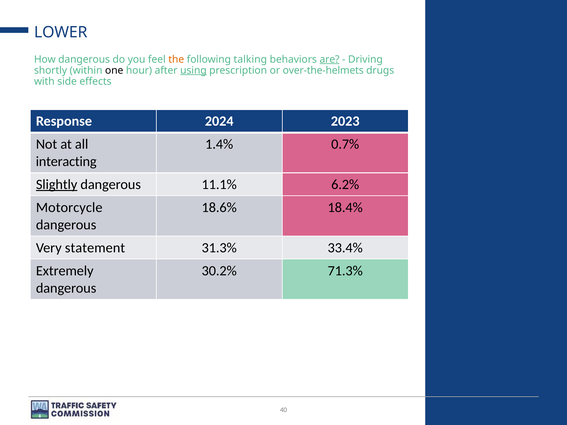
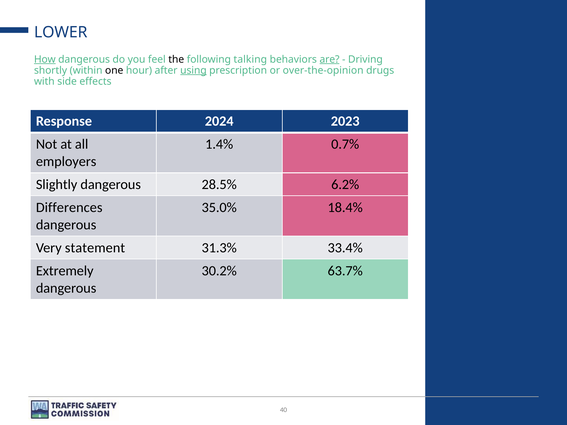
How underline: none -> present (45, 59)
the colour: orange -> black (176, 59)
over-the-helmets: over-the-helmets -> over-the-opinion (323, 70)
interacting: interacting -> employers (66, 162)
Slightly underline: present -> none (57, 185)
11.1%: 11.1% -> 28.5% (219, 185)
Motorcycle: Motorcycle -> Differences (69, 208)
18.6%: 18.6% -> 35.0% (219, 208)
71.3%: 71.3% -> 63.7% (345, 271)
